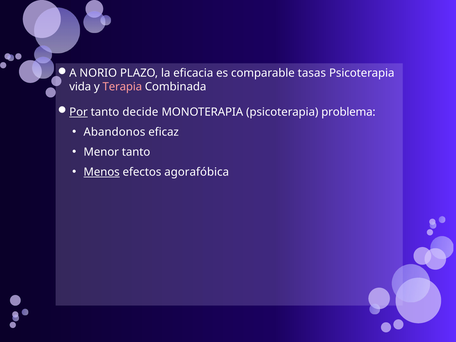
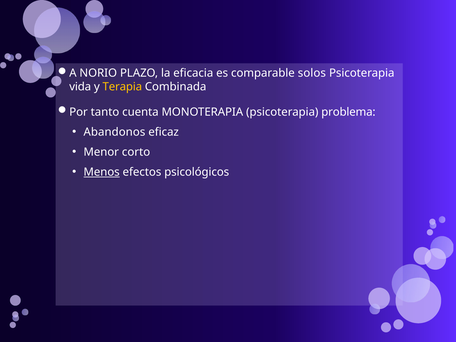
tasas: tasas -> solos (312, 73)
Terapia colour: pink -> yellow (122, 87)
Por underline: present -> none (79, 112)
decide: decide -> cuenta (140, 112)
Menor tanto: tanto -> corto (136, 152)
agorafóbica: agorafóbica -> psicológicos (197, 172)
